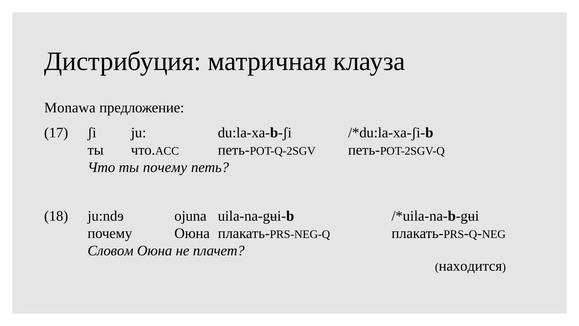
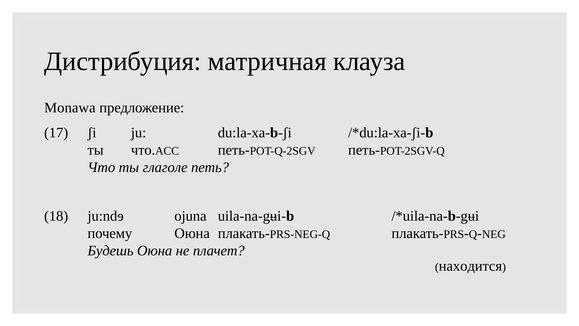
ты почему: почему -> глаголе (165, 167)
Словом: Словом -> Будешь (111, 251)
